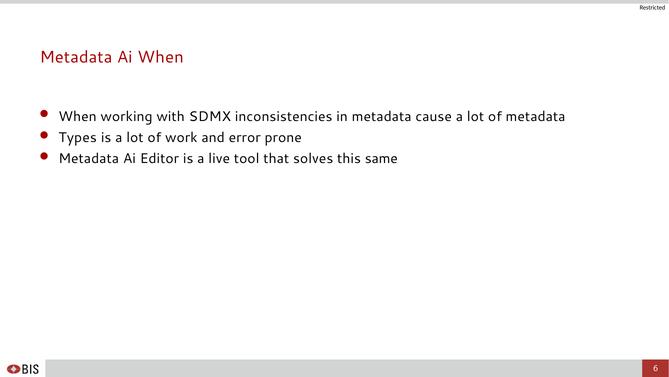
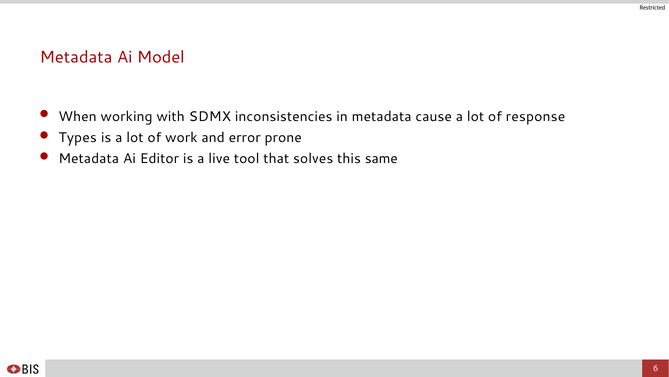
Ai When: When -> Model (161, 57)
of metadata: metadata -> response (535, 116)
